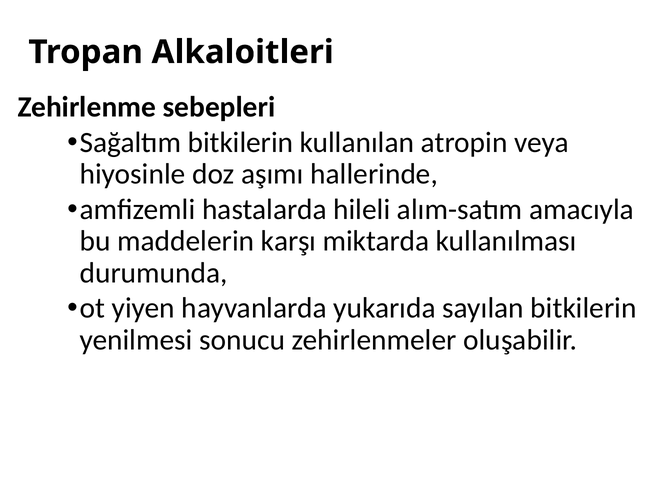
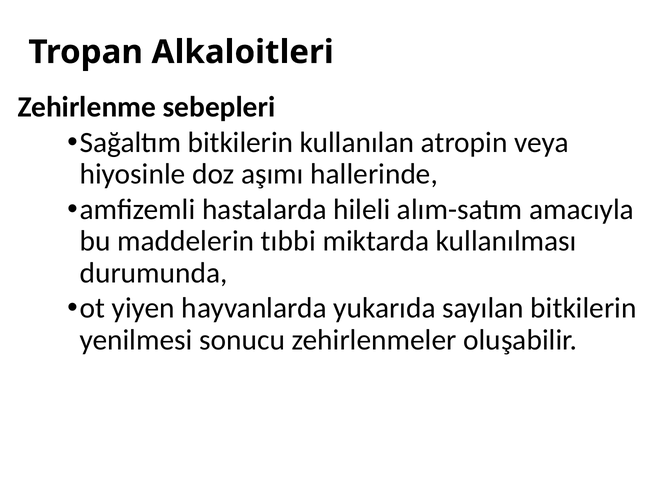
karşı: karşı -> tıbbi (288, 241)
